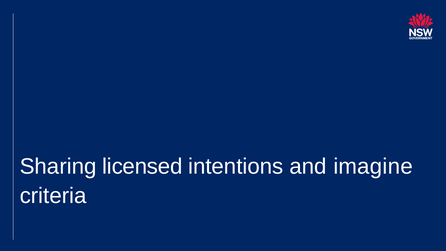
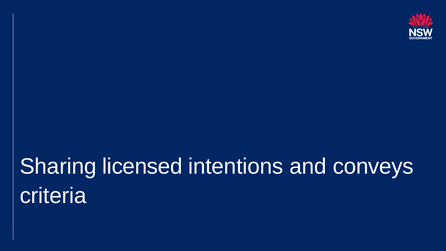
imagine: imagine -> conveys (373, 166)
